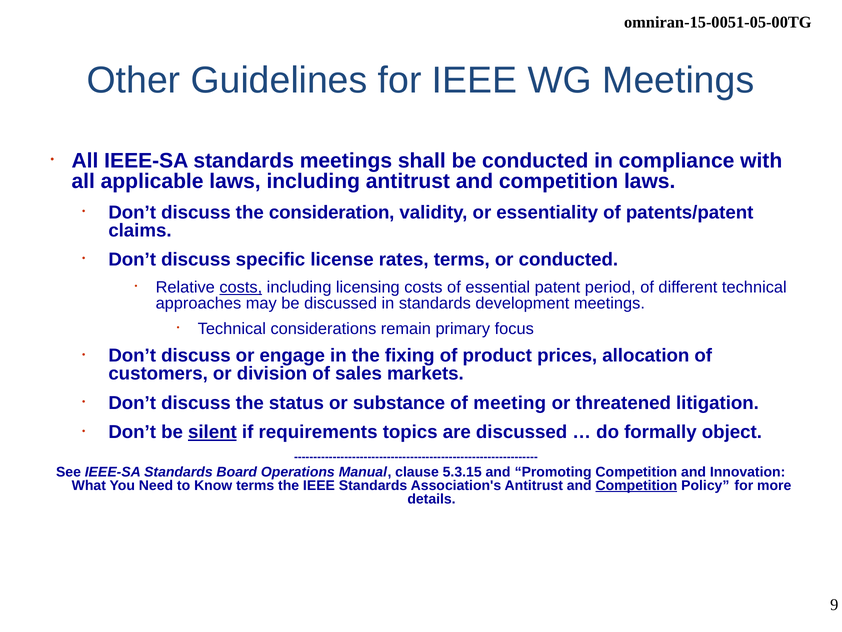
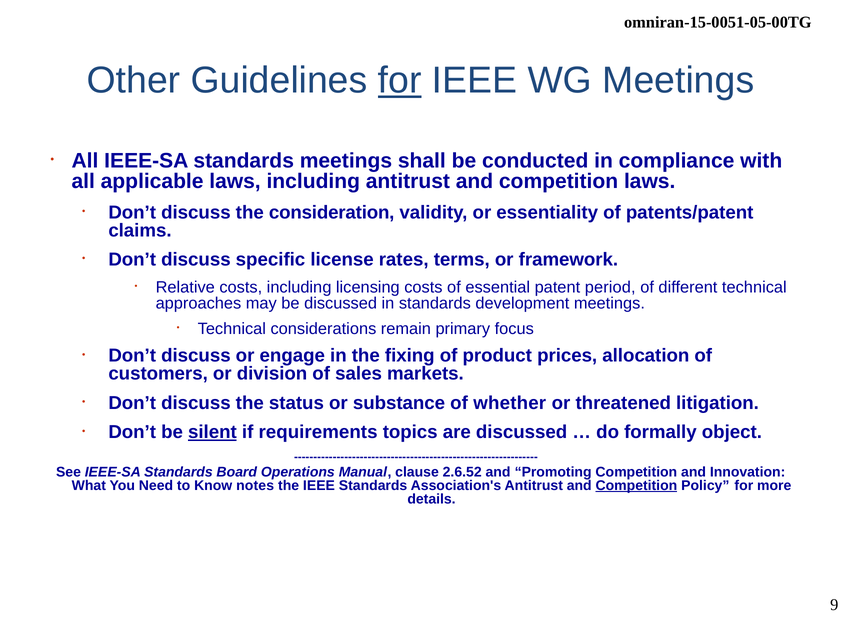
for underline: none -> present (400, 81)
or conducted: conducted -> framework (568, 259)
costs underline: present -> none (241, 287)
meeting: meeting -> whether (510, 403)
5.3.15: 5.3.15 -> 2.6.52 (462, 472)
Know terms: terms -> notes (255, 485)
